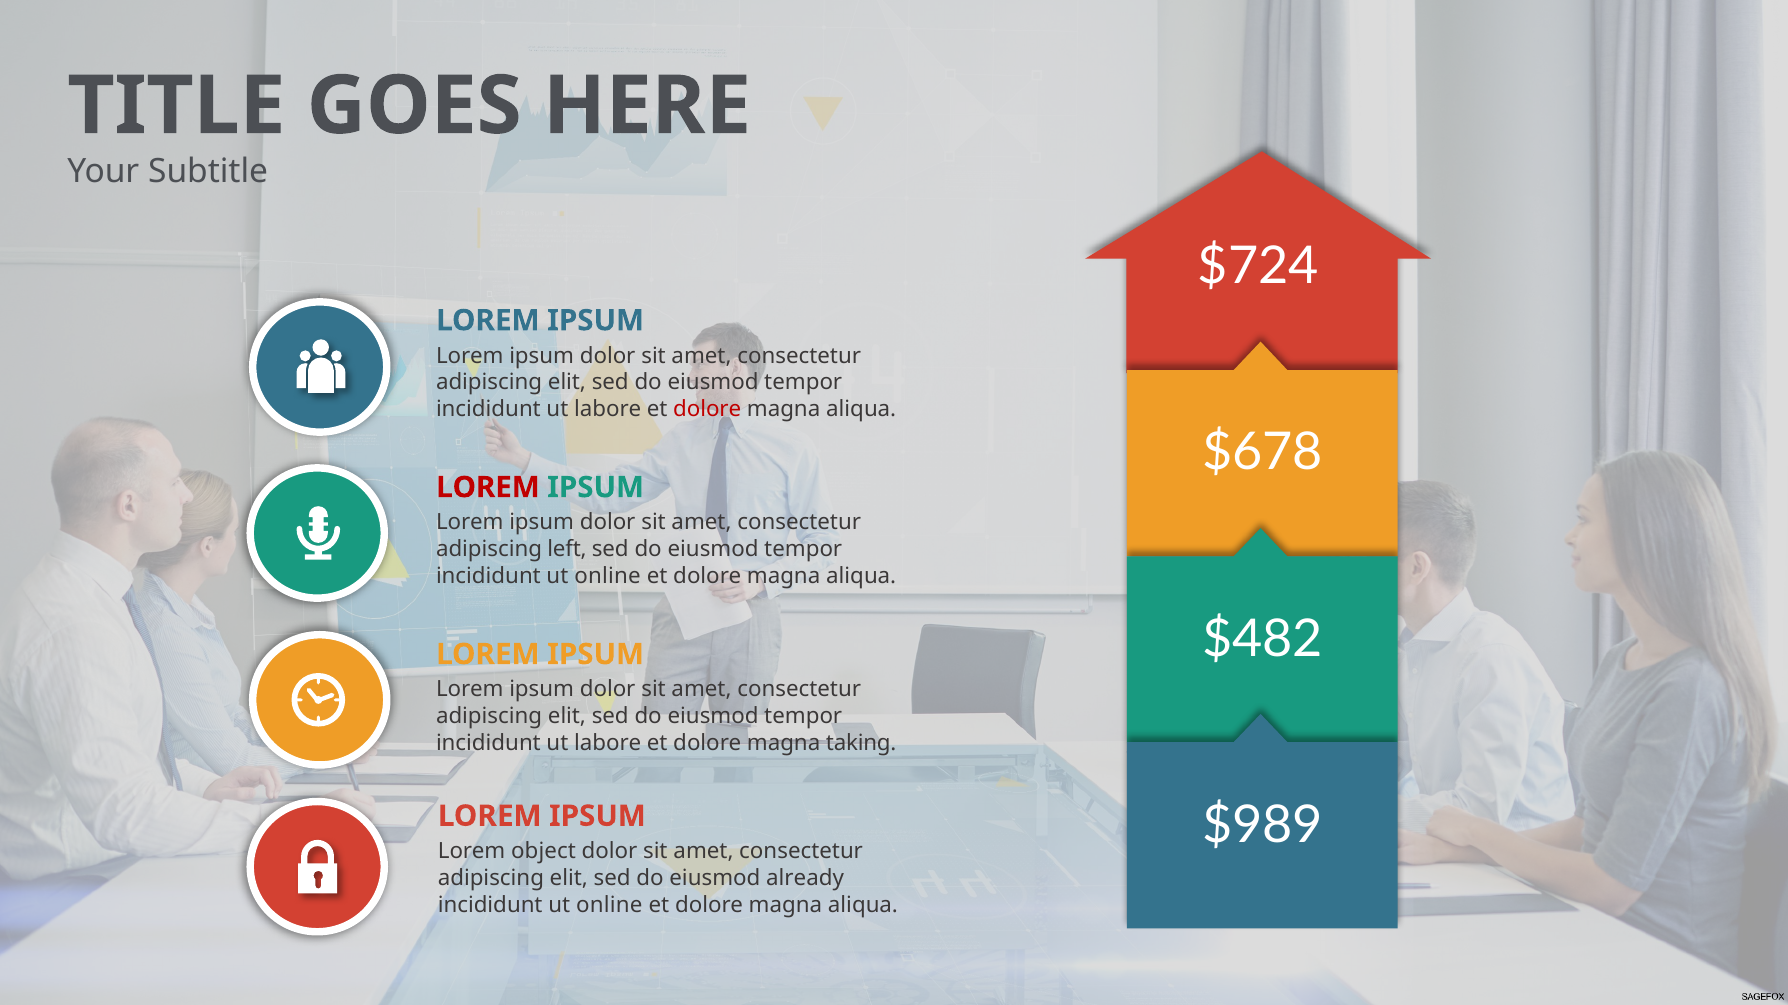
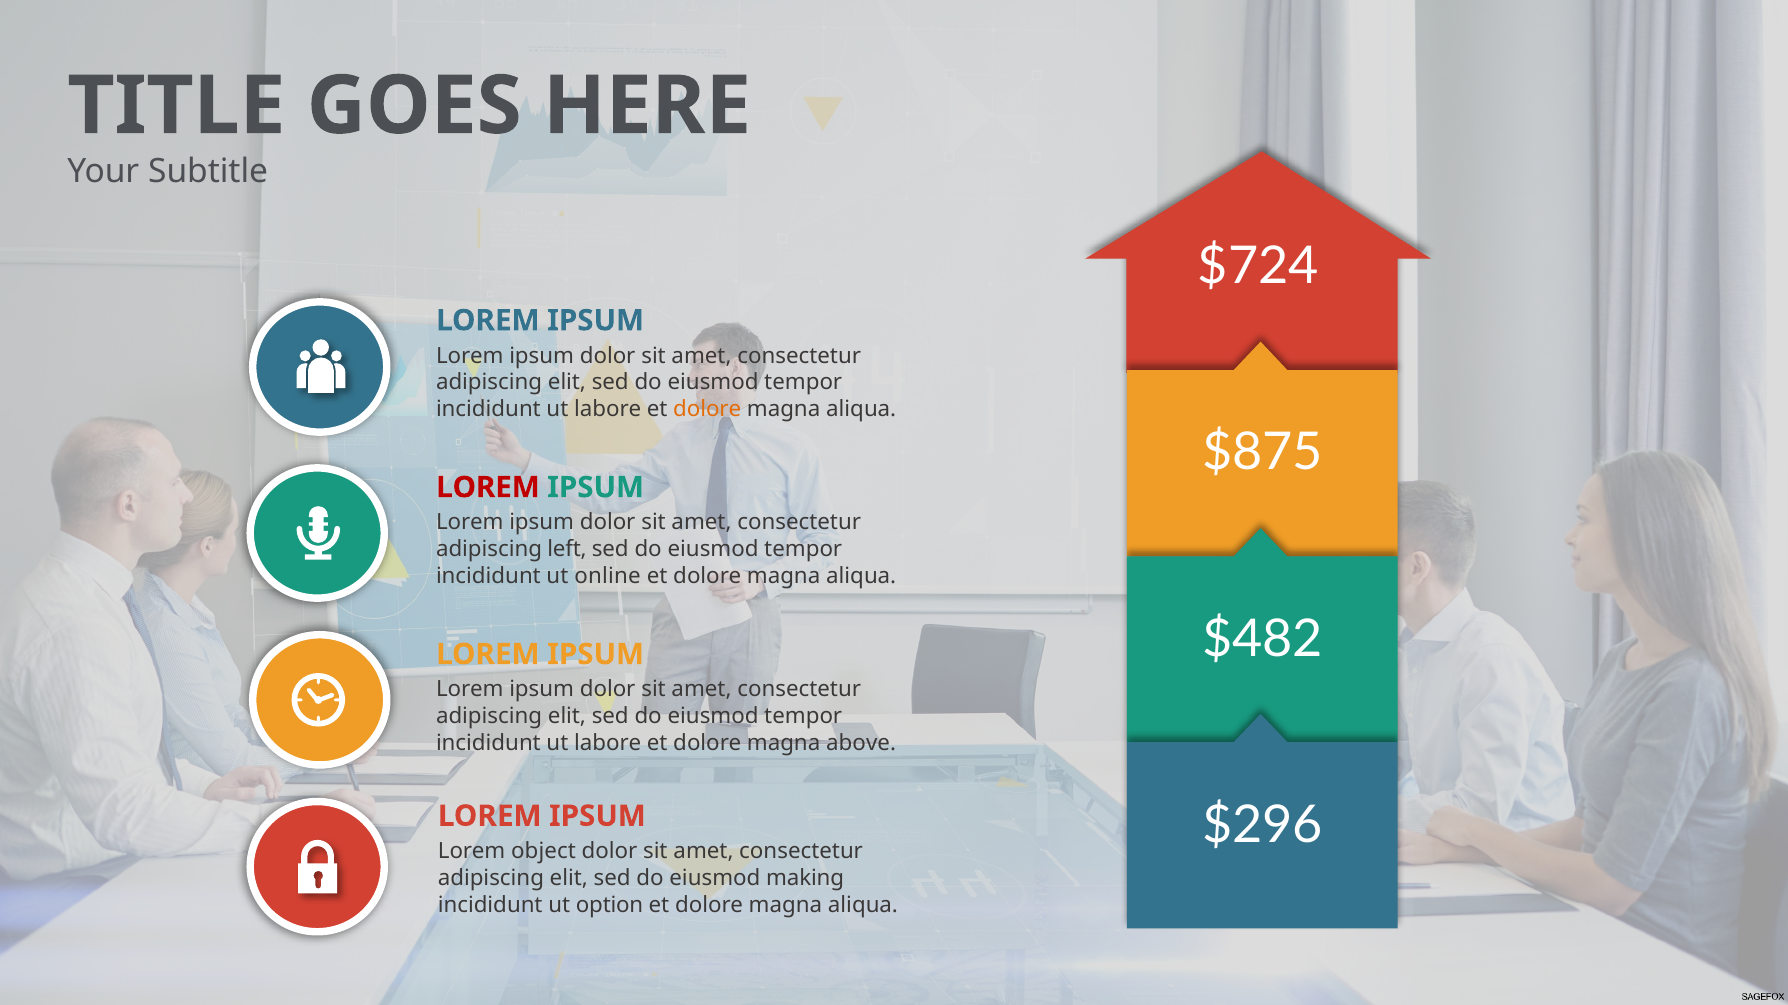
dolore colour: red -> orange (707, 410)
$678: $678 -> $875 (1262, 453)
taking: taking -> above (861, 744)
$989: $989 -> $296 (1262, 825)
already: already -> making (805, 879)
online: online -> option (610, 905)
